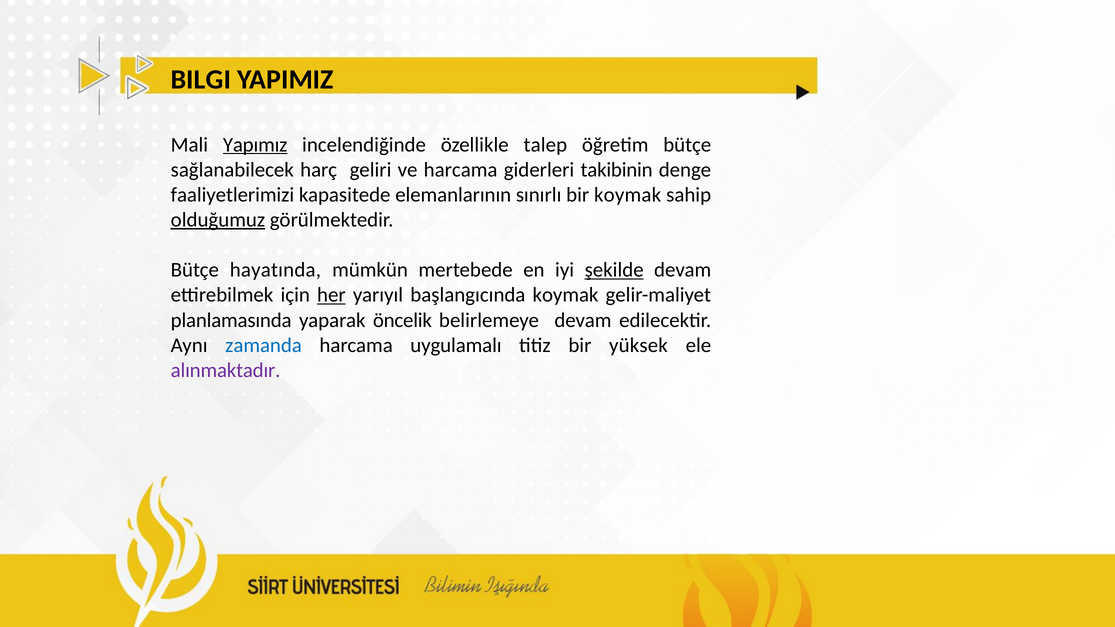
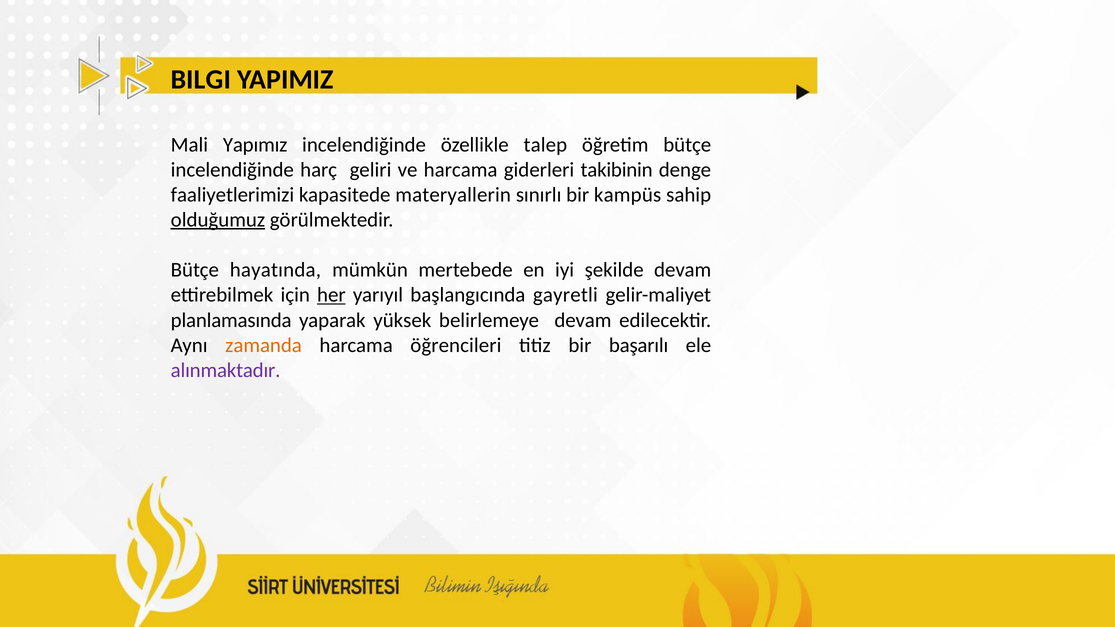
Yapımız underline: present -> none (255, 145)
sağlanabilecek: sağlanabilecek -> incelendiğinde (232, 170)
elemanlarının: elemanlarının -> materyallerin (453, 195)
bir koymak: koymak -> kampüs (628, 195)
şekilde underline: present -> none (614, 270)
başlangıcında koymak: koymak -> gayretli (565, 295)
öncelik: öncelik -> yüksek (402, 320)
zamanda colour: blue -> orange (264, 345)
uygulamalı: uygulamalı -> öğrencileri (456, 345)
yüksek: yüksek -> başarılı (639, 345)
